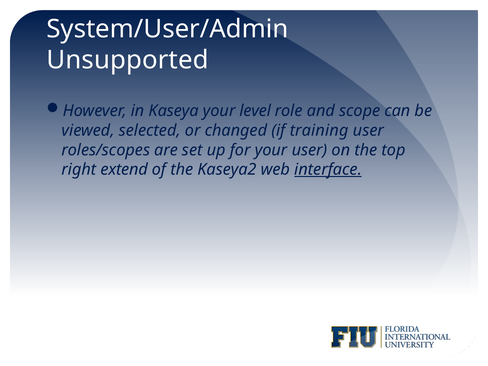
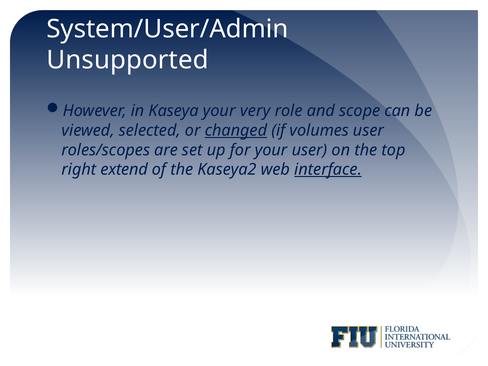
level: level -> very (255, 111)
changed underline: none -> present (236, 130)
training: training -> volumes (319, 130)
